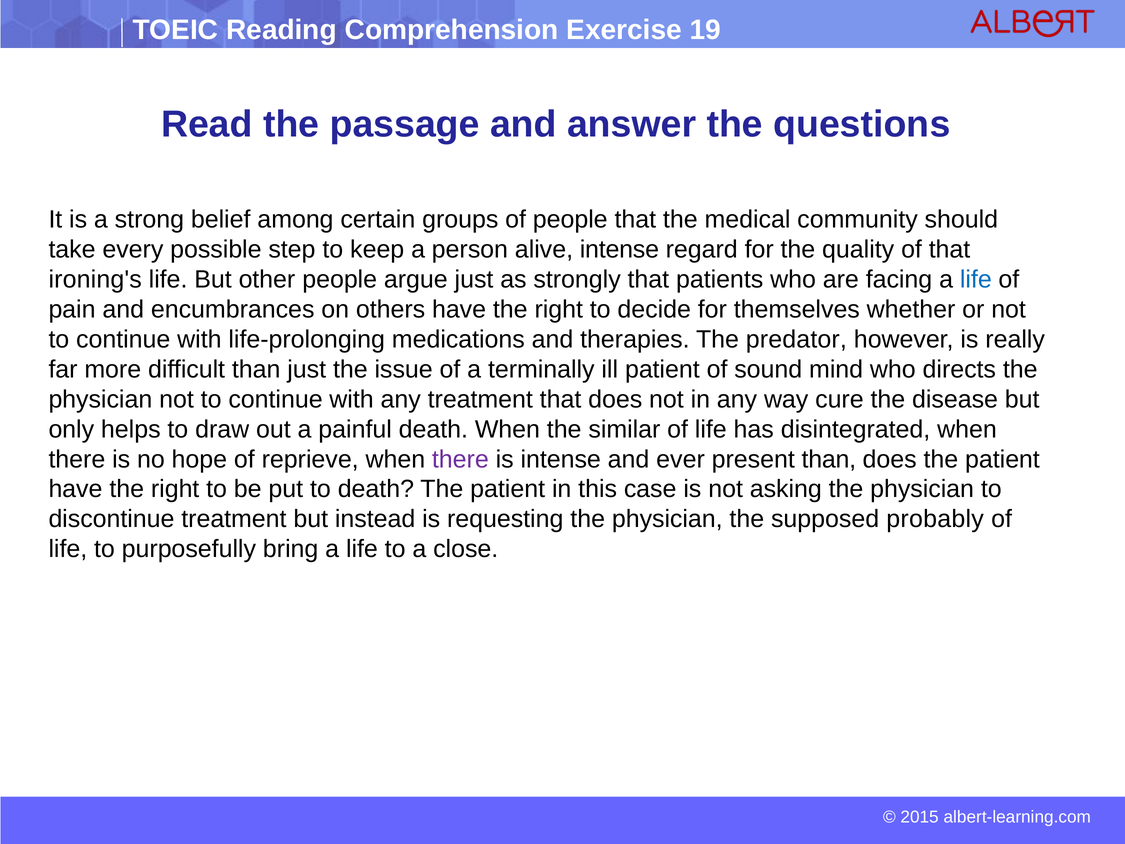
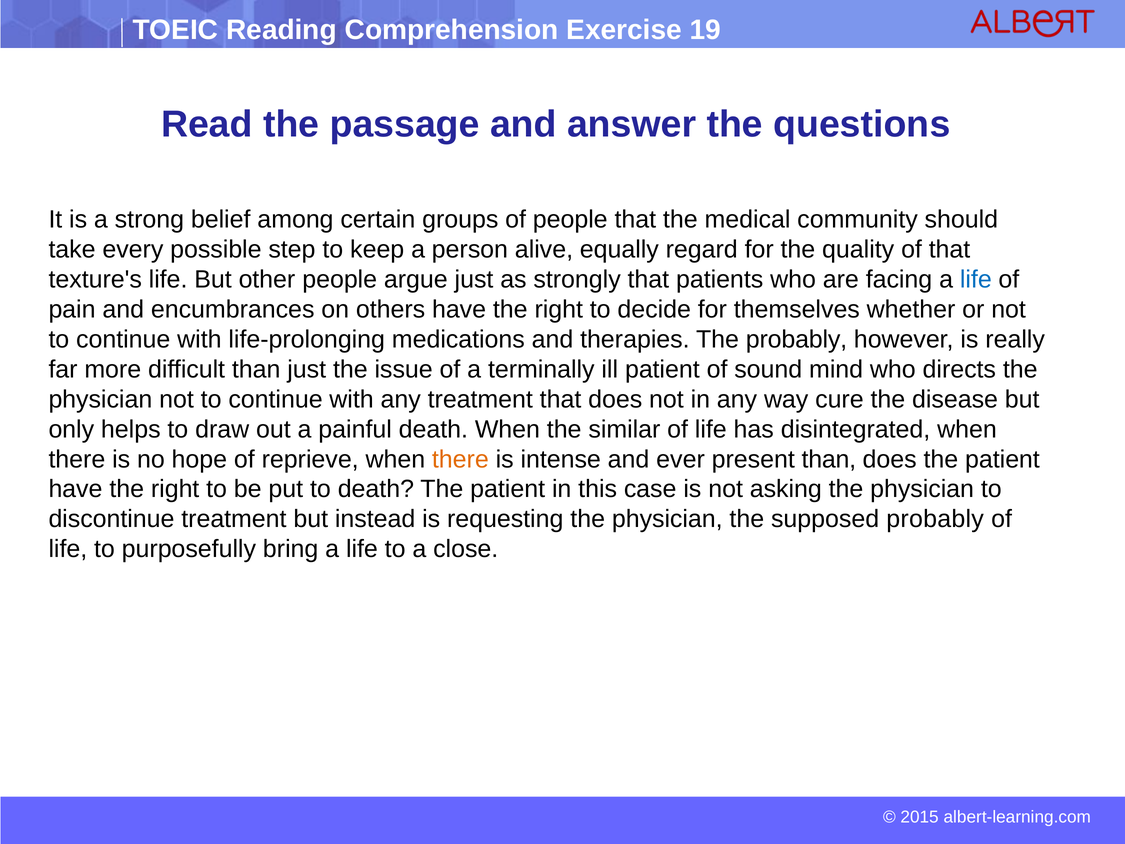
alive intense: intense -> equally (619, 249)
ironing's: ironing's -> texture's (95, 279)
The predator: predator -> probably (796, 339)
there colour: purple -> orange (460, 459)
